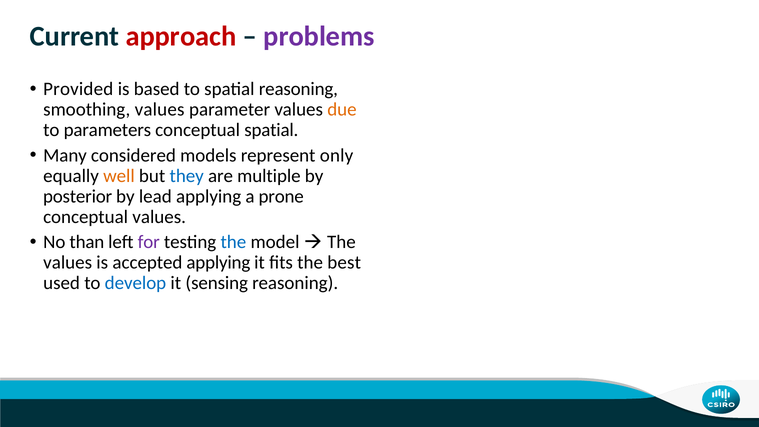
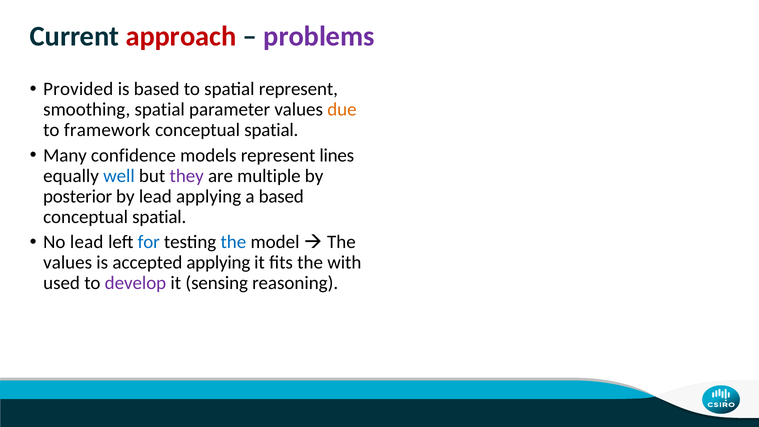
spatial reasoning: reasoning -> represent (298, 89)
smoothing values: values -> spatial (160, 110)
parameters: parameters -> framework (107, 130)
considered: considered -> confidence (133, 155)
only: only -> lines (337, 155)
well colour: orange -> blue (119, 176)
they colour: blue -> purple (187, 176)
a prone: prone -> based (281, 196)
values: values -> spatial (159, 217)
No than: than -> lead (87, 242)
for colour: purple -> blue (149, 242)
best: best -> with (344, 262)
develop colour: blue -> purple (135, 283)
